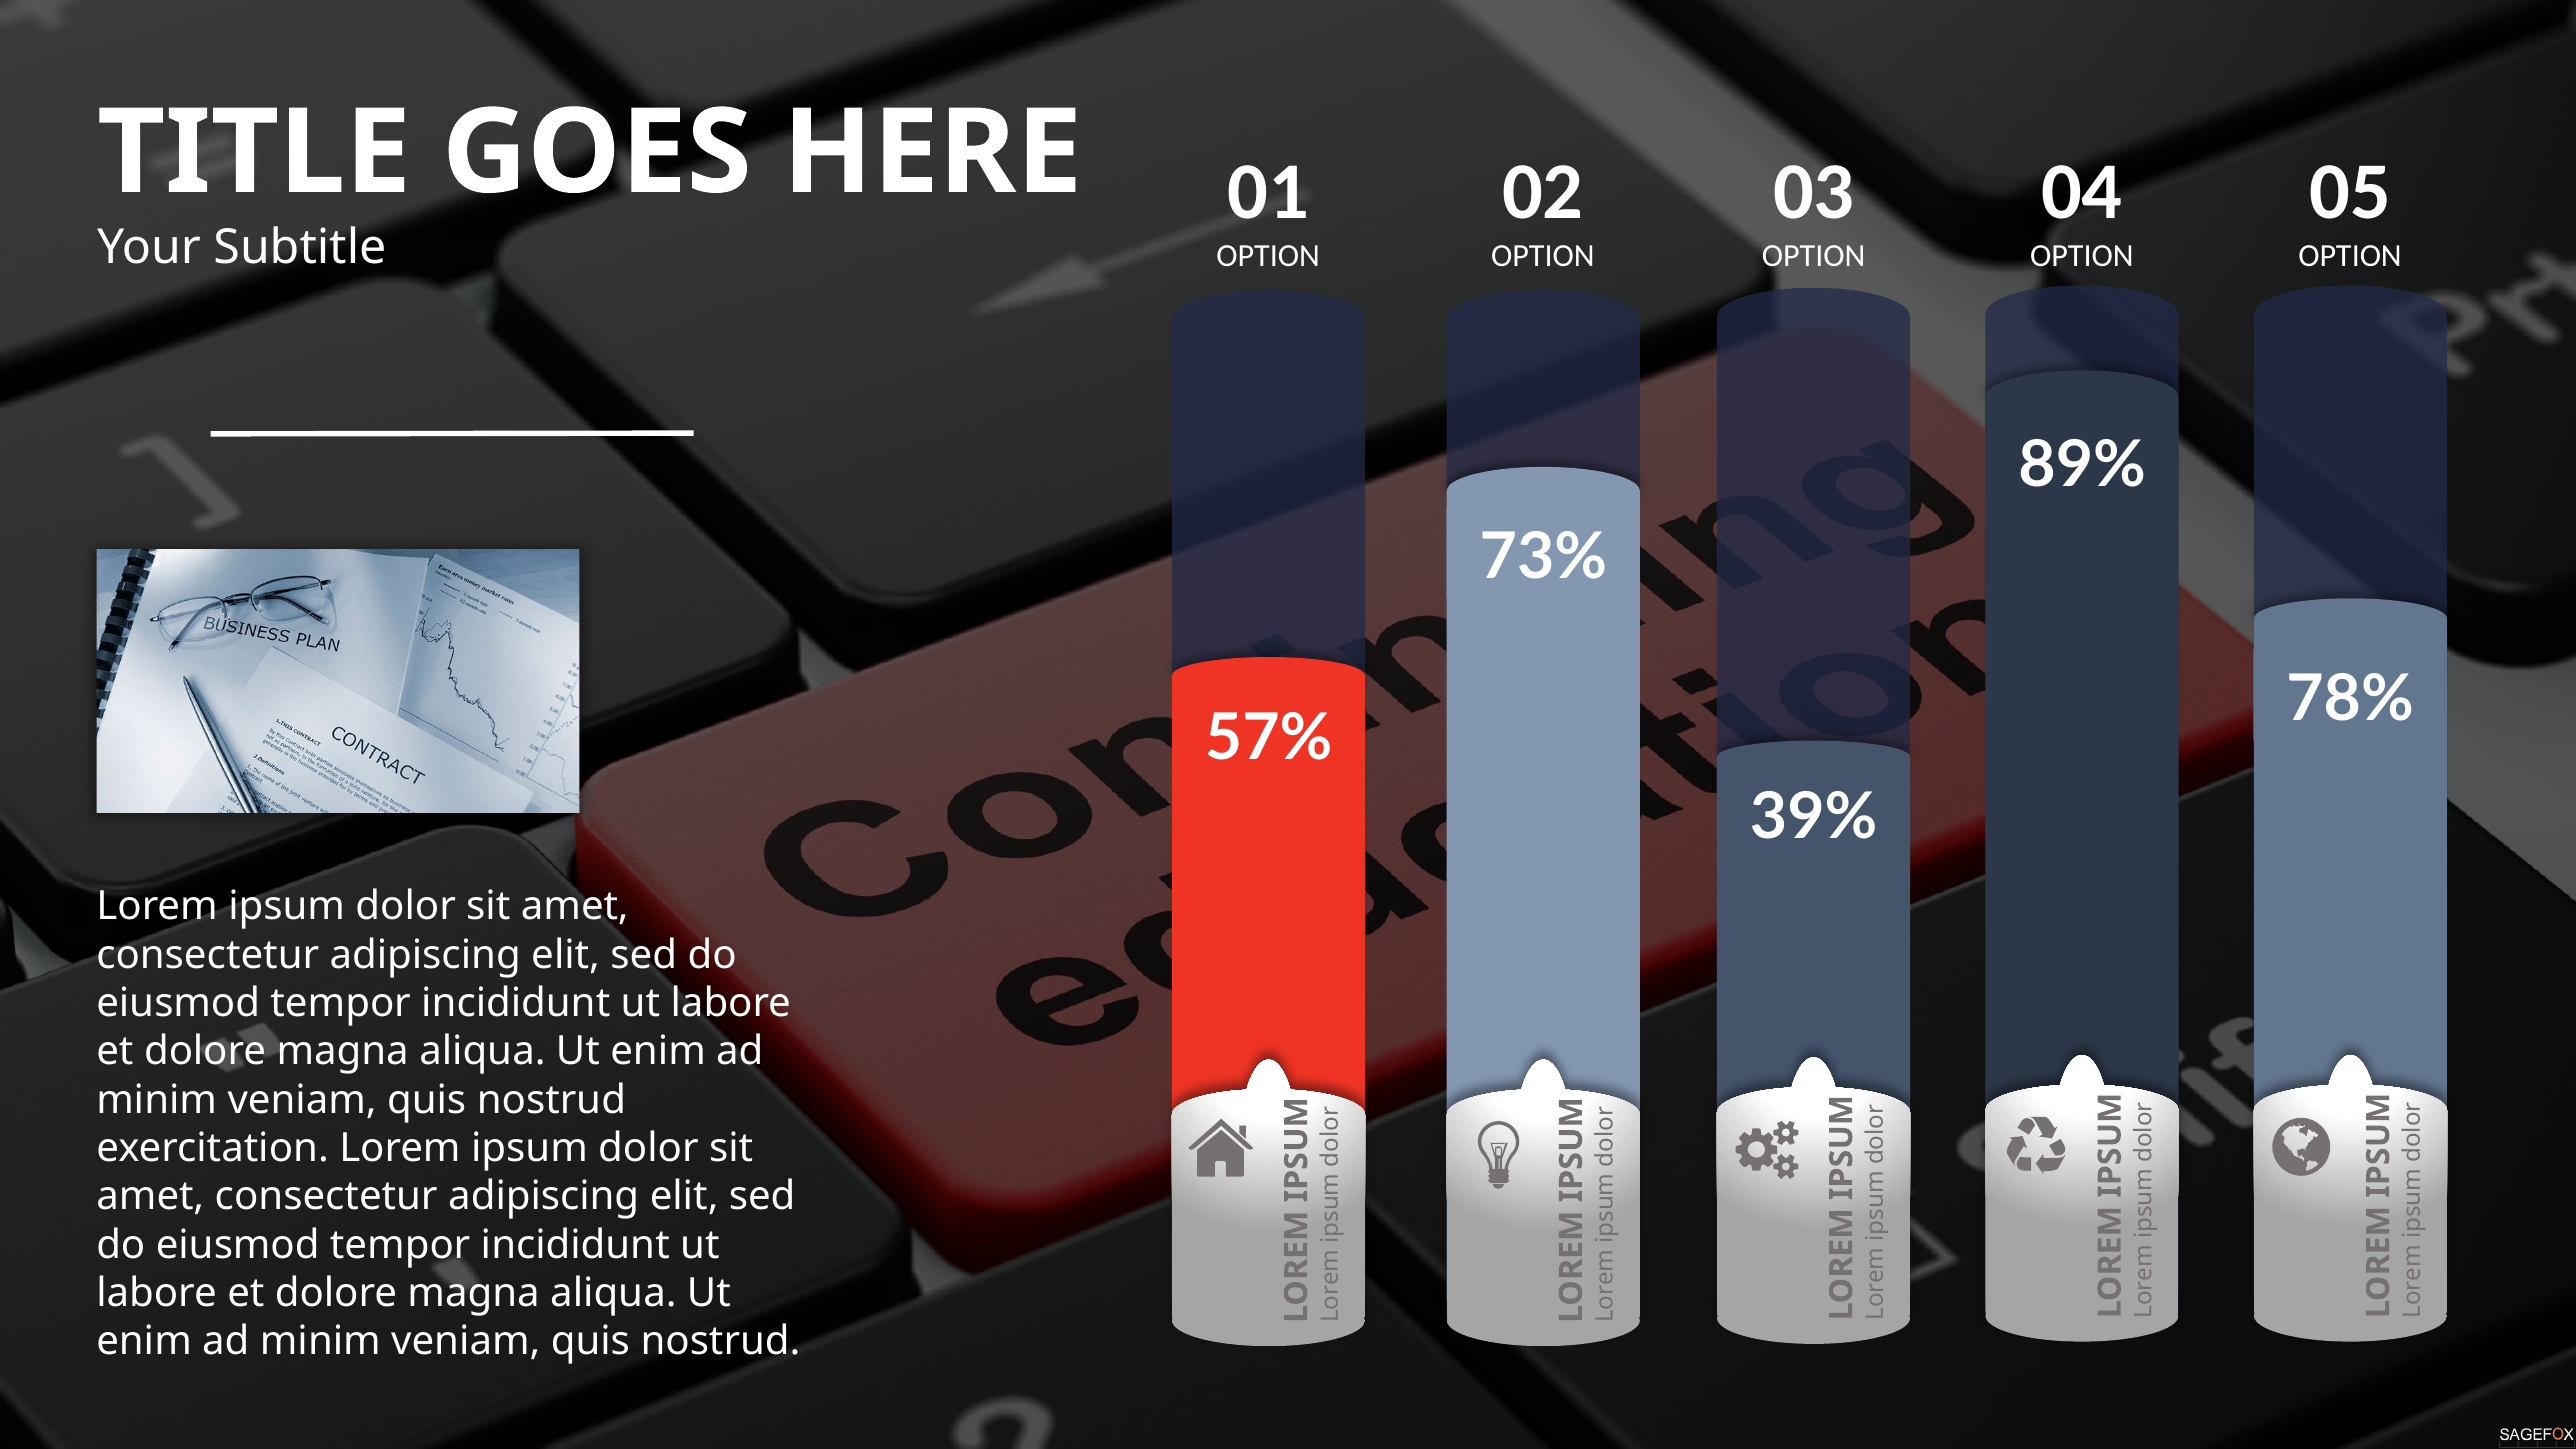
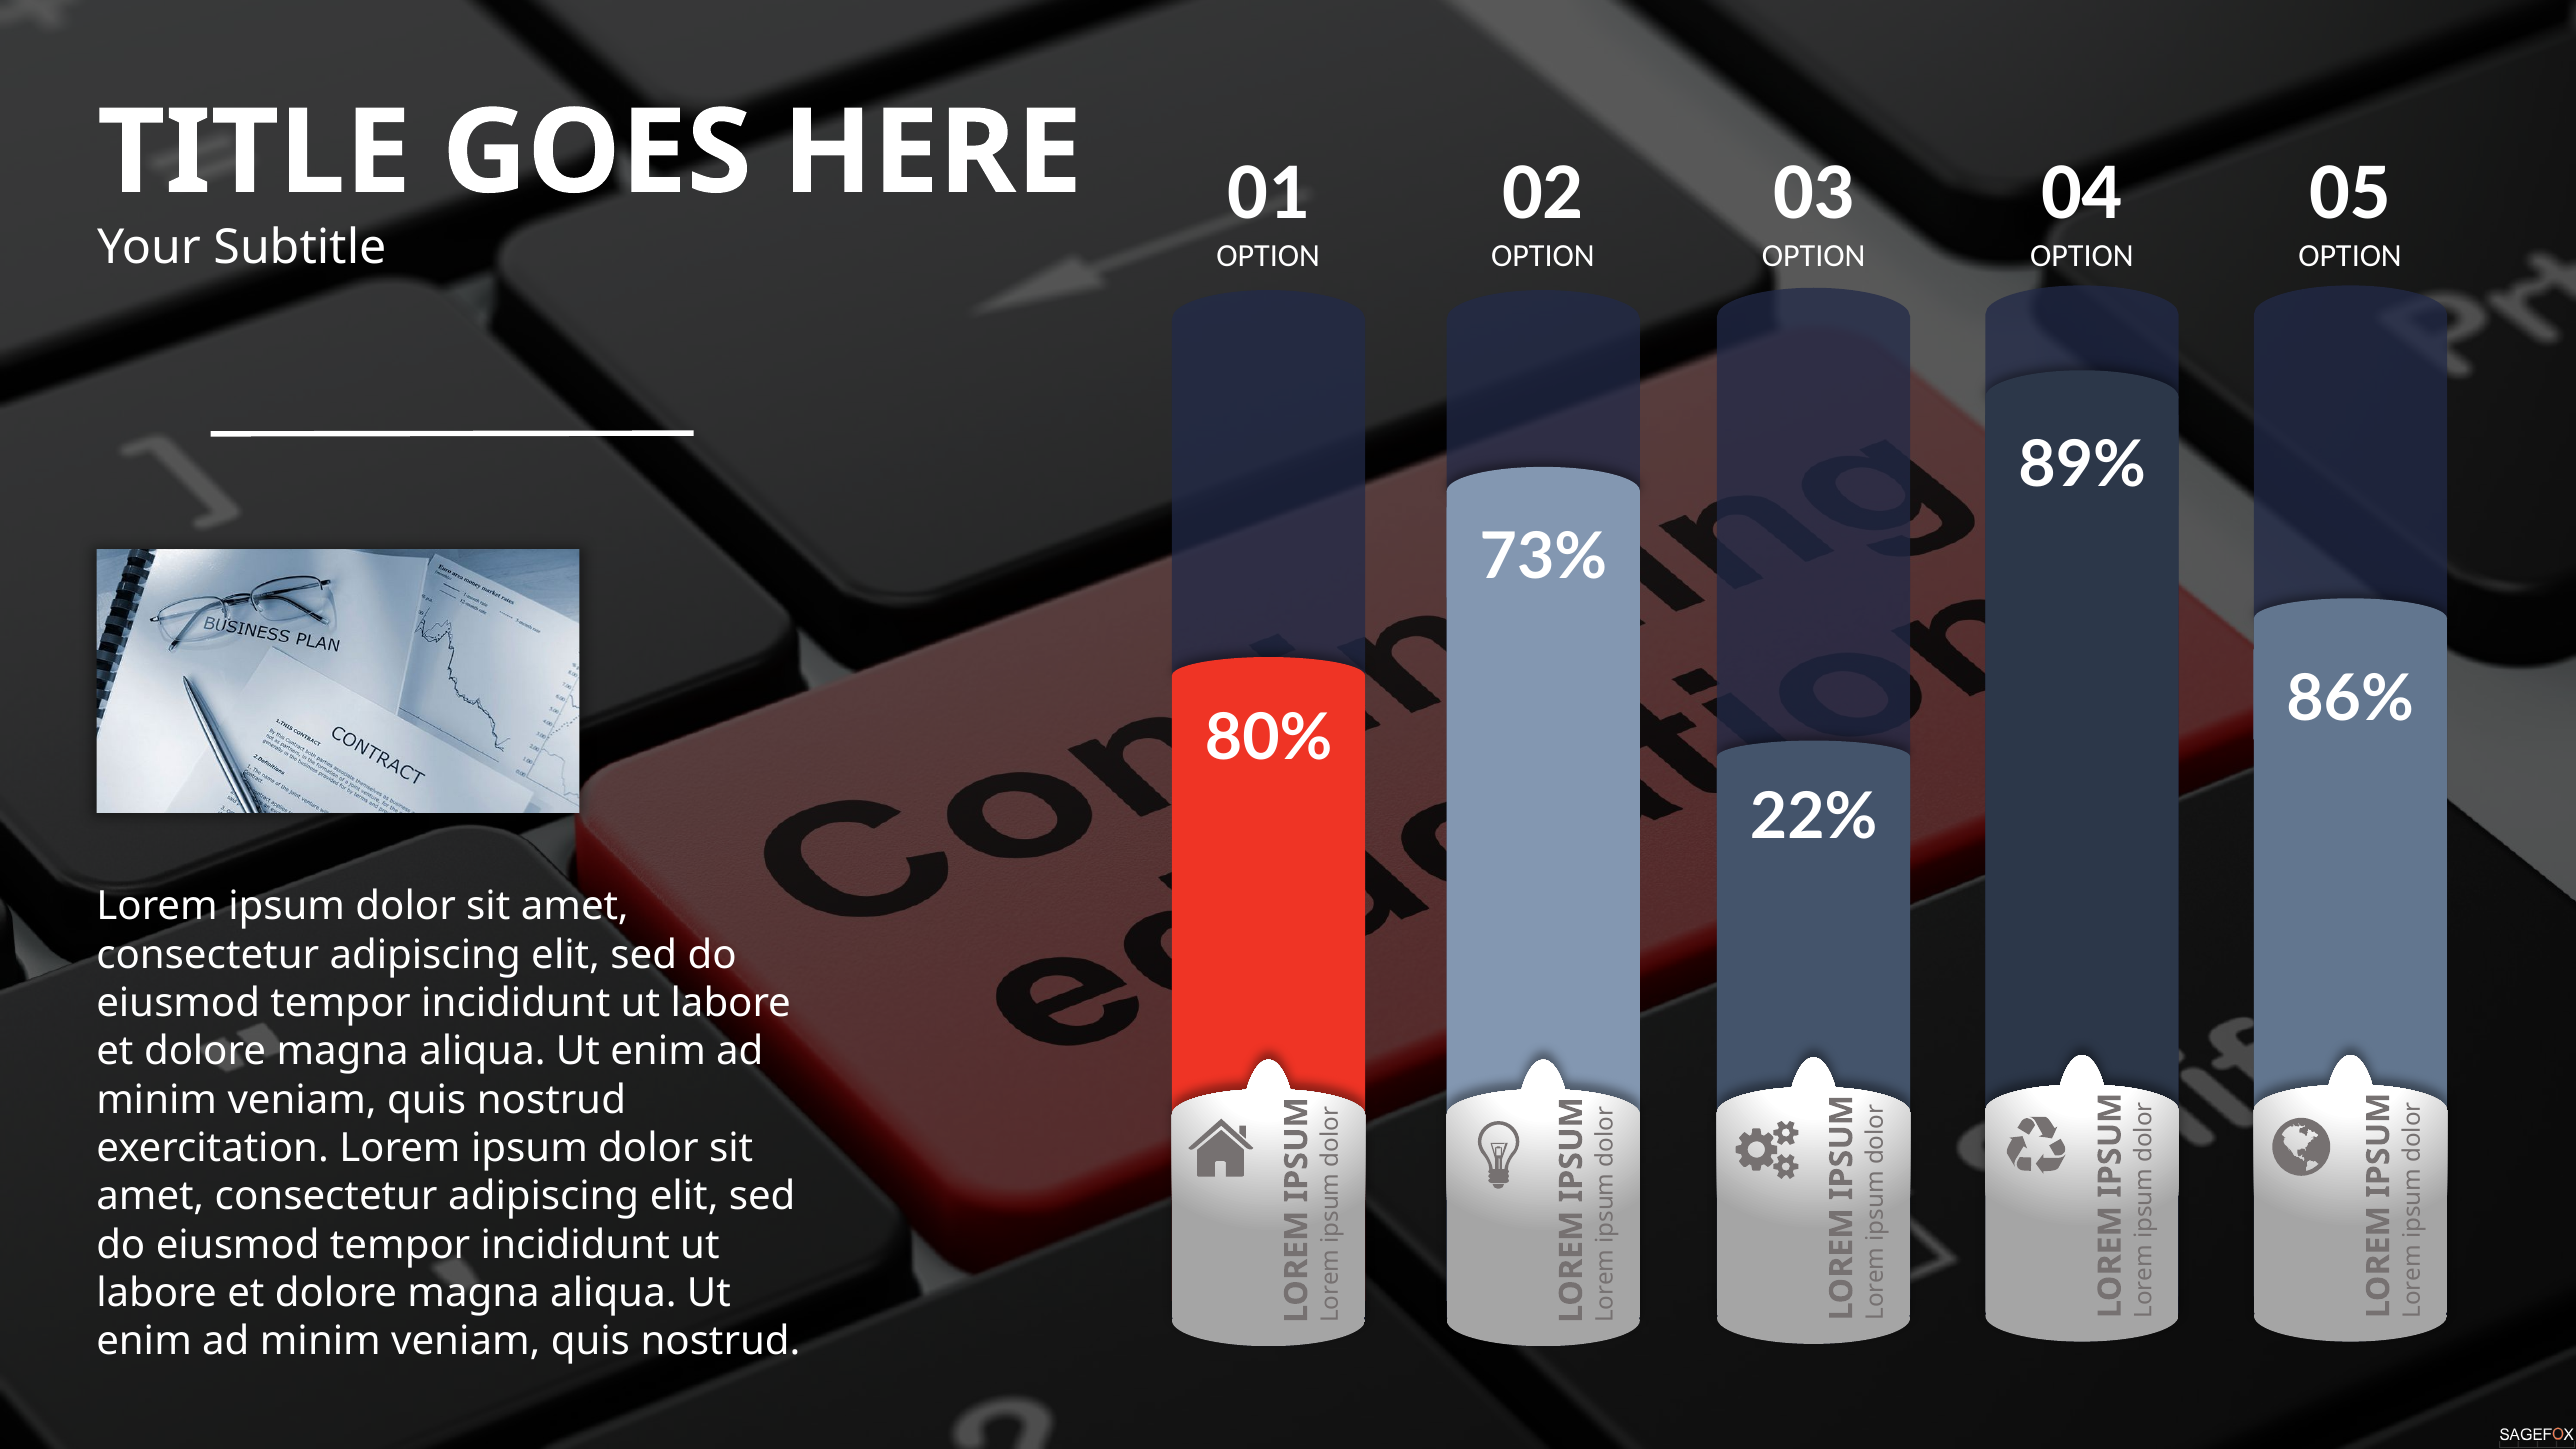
78%: 78% -> 86% (2350, 699)
57%: 57% -> 80% (1269, 738)
39%: 39% -> 22% (1814, 817)
